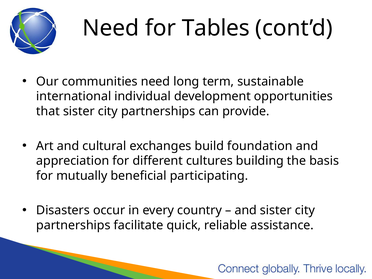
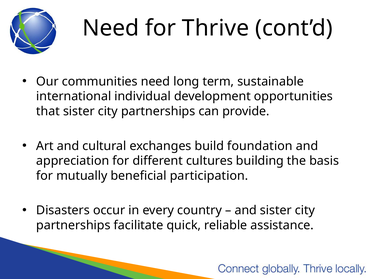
Tables: Tables -> Thrive (216, 28)
participating: participating -> participation (209, 176)
